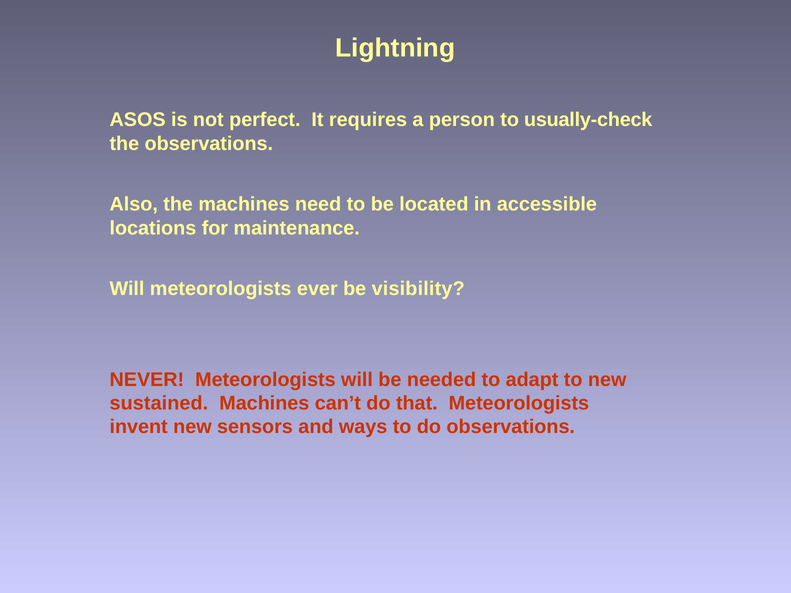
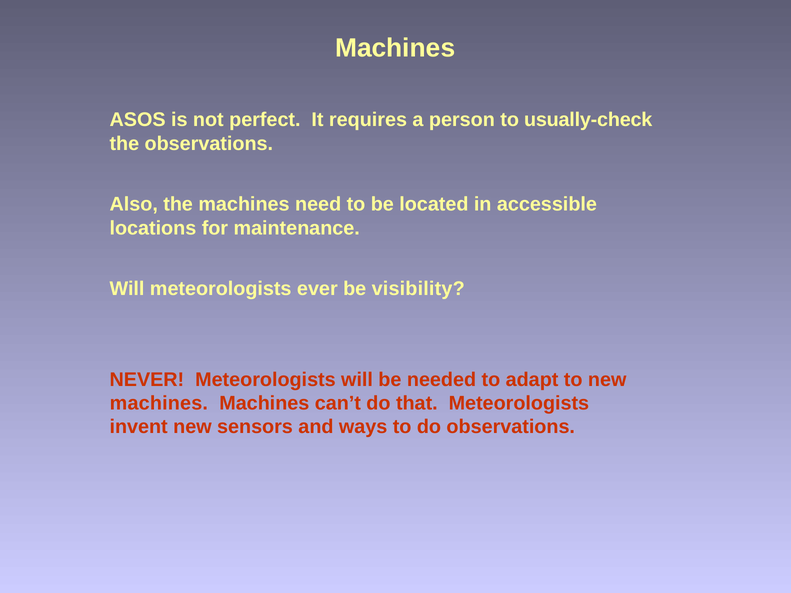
Lightning: Lightning -> Machines (395, 48)
sustained: sustained -> machines (159, 403)
